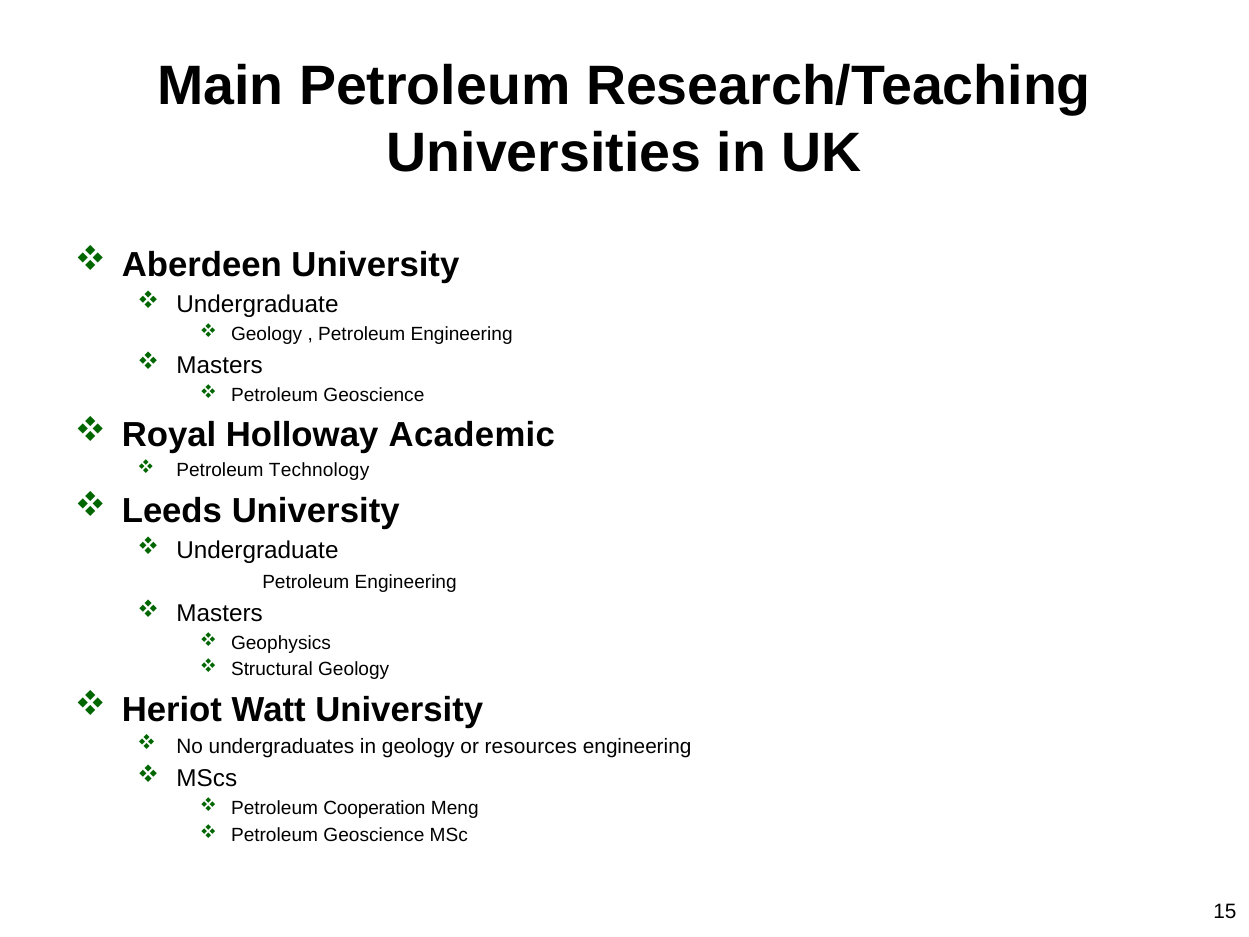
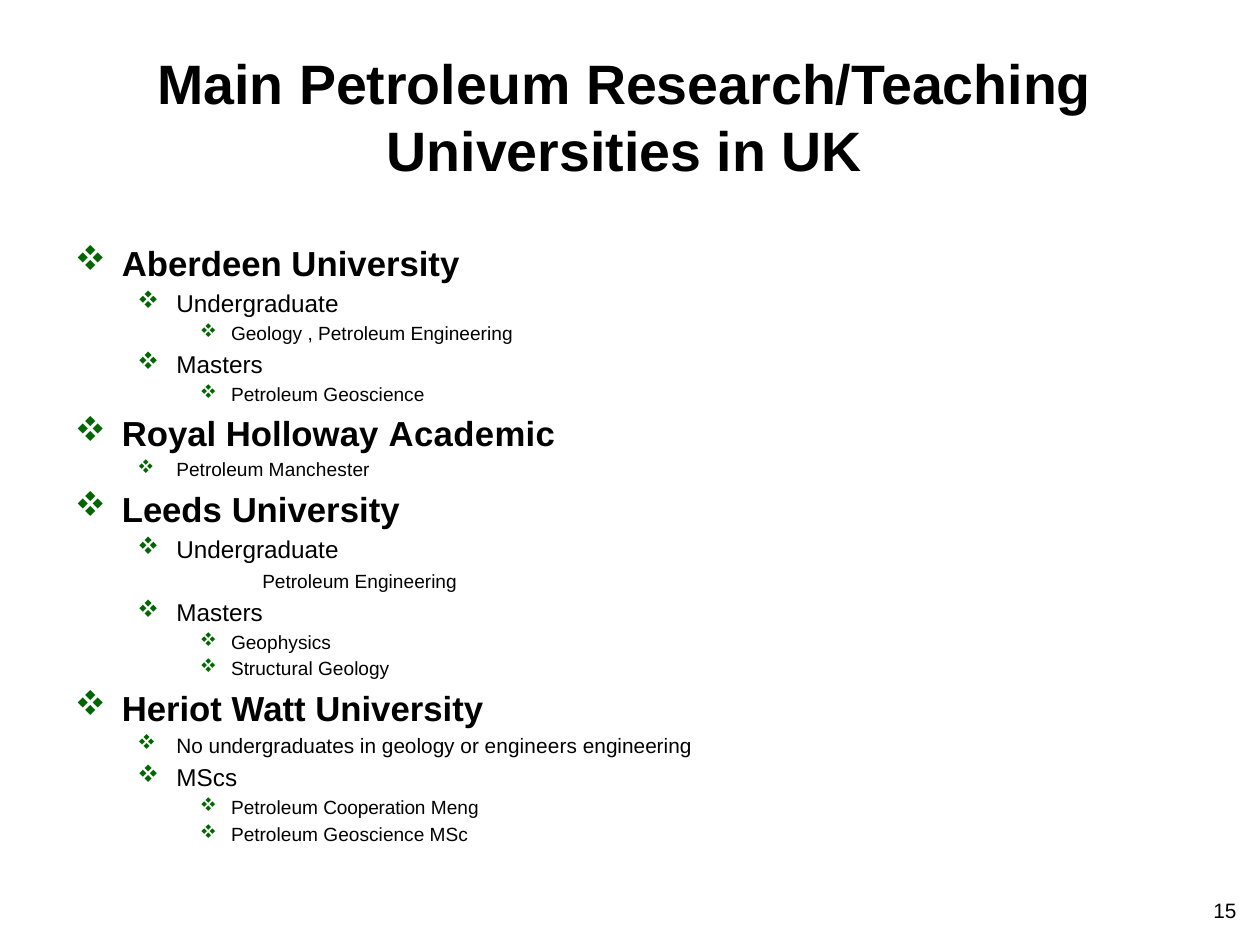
Technology: Technology -> Manchester (319, 470)
resources: resources -> engineers (531, 746)
